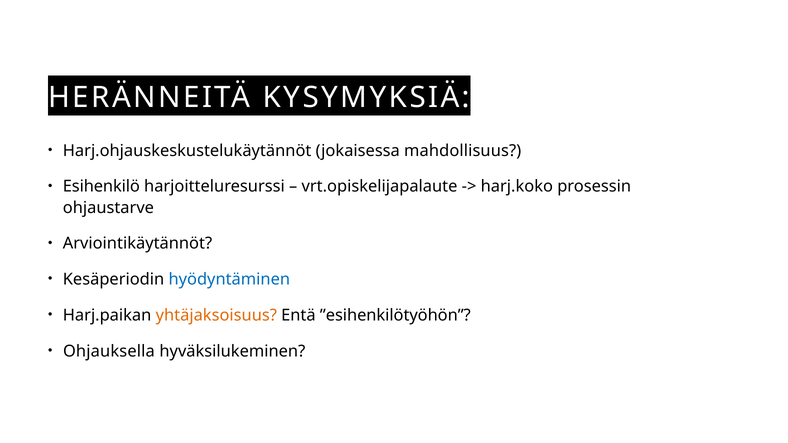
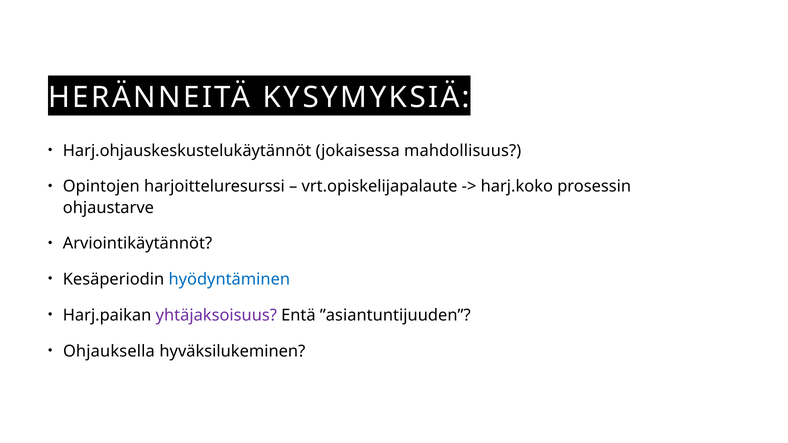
Esihenkilö: Esihenkilö -> Opintojen (101, 187)
yhtäjaksoisuus colour: orange -> purple (216, 315)
”esihenkilötyöhön: ”esihenkilötyöhön -> ”asiantuntijuuden (395, 315)
